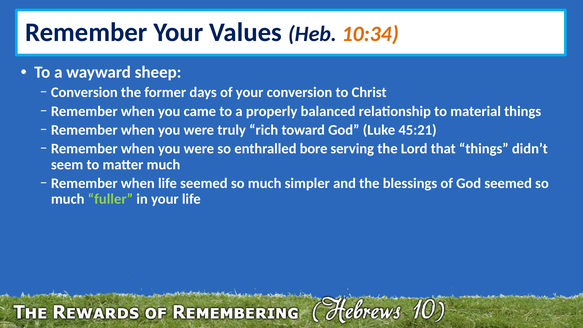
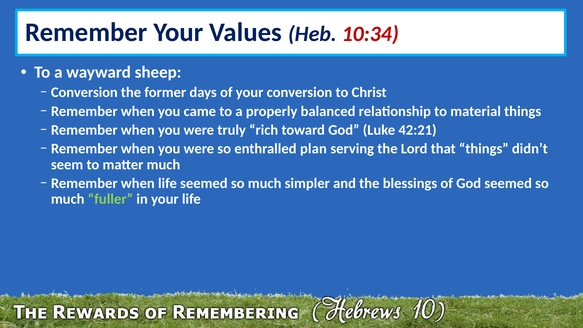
10:34 colour: orange -> red (370, 34)
45:21: 45:21 -> 42:21 (418, 130)
bore: bore -> plan (313, 149)
